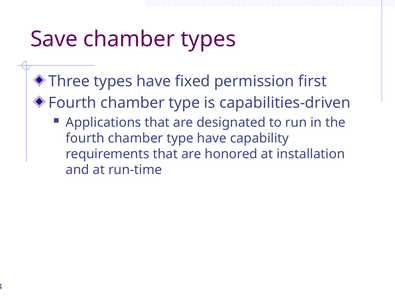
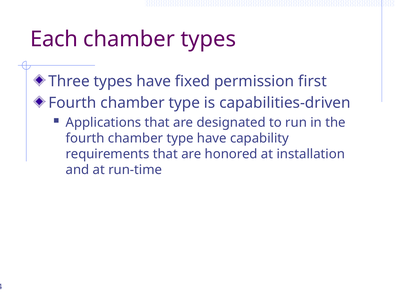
Save: Save -> Each (54, 39)
